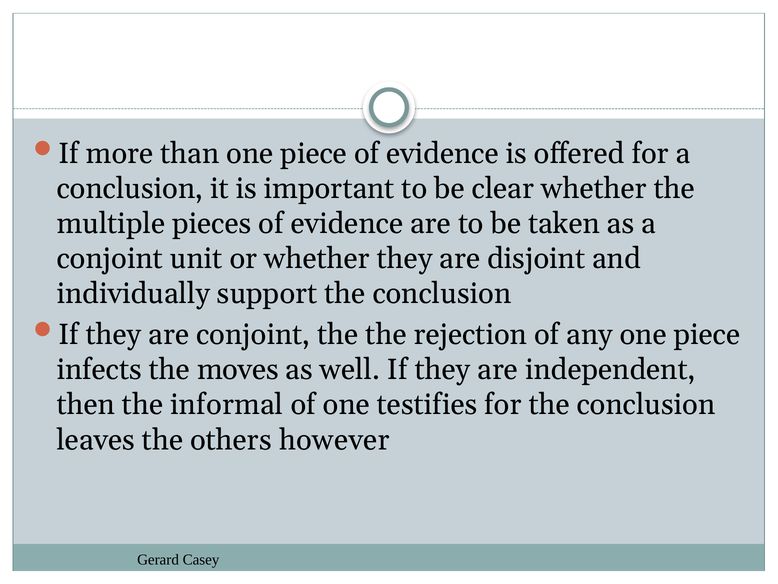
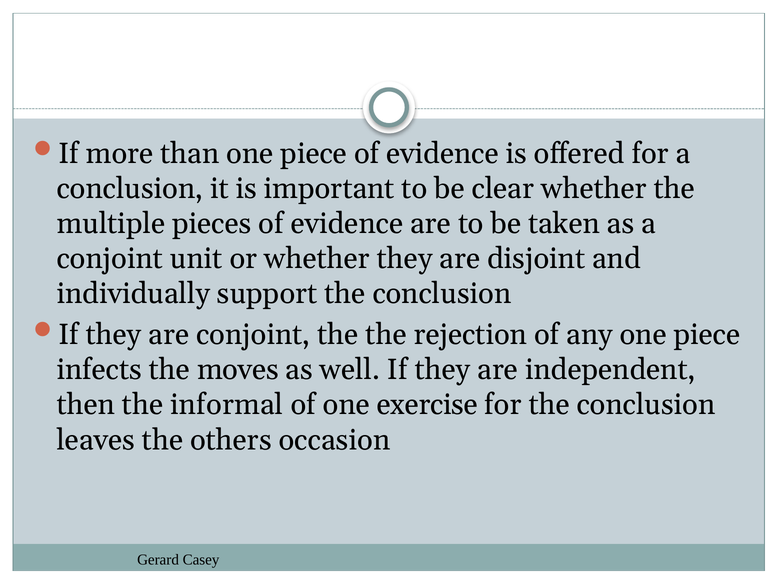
testifies: testifies -> exercise (427, 404)
however: however -> occasion (334, 439)
